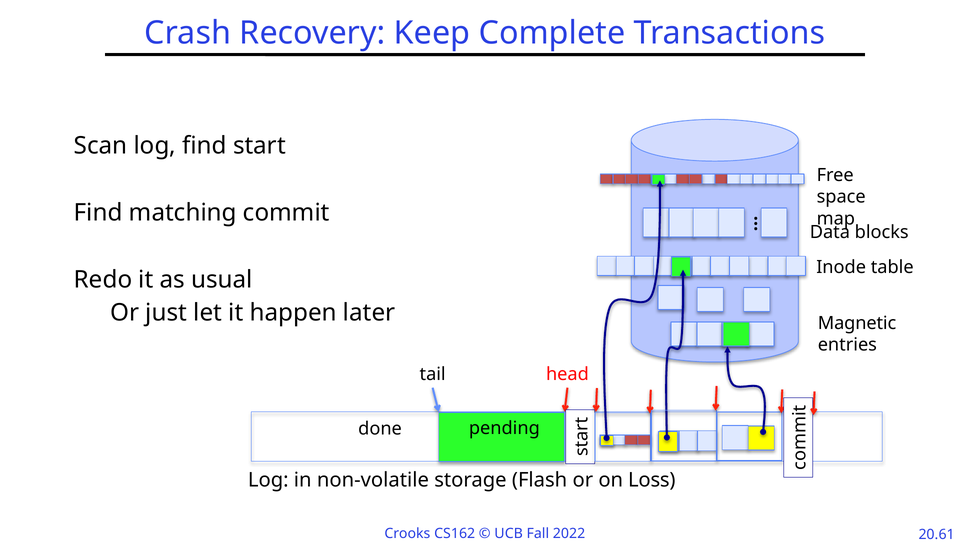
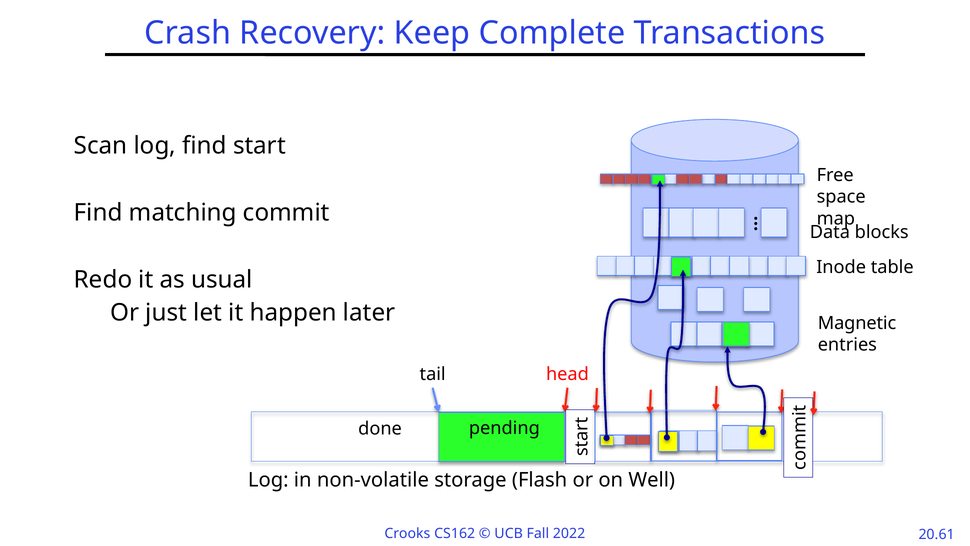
Loss: Loss -> Well (652, 480)
